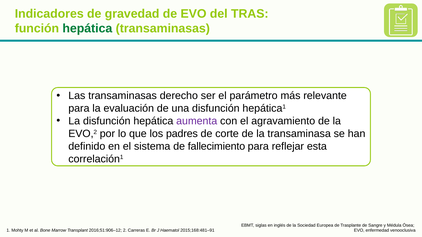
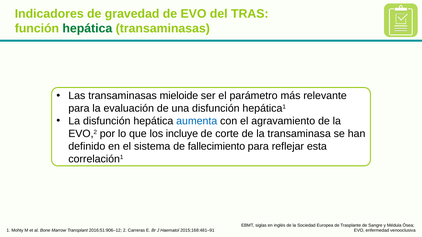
derecho: derecho -> mieloide (179, 96)
aumenta colour: purple -> blue (197, 121)
padres: padres -> incluye (182, 134)
